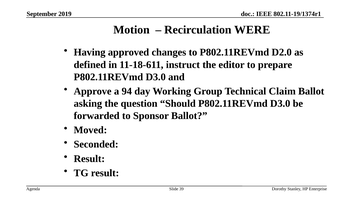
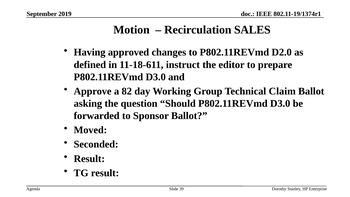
WERE: WERE -> SALES (252, 30)
94: 94 -> 82 (127, 91)
